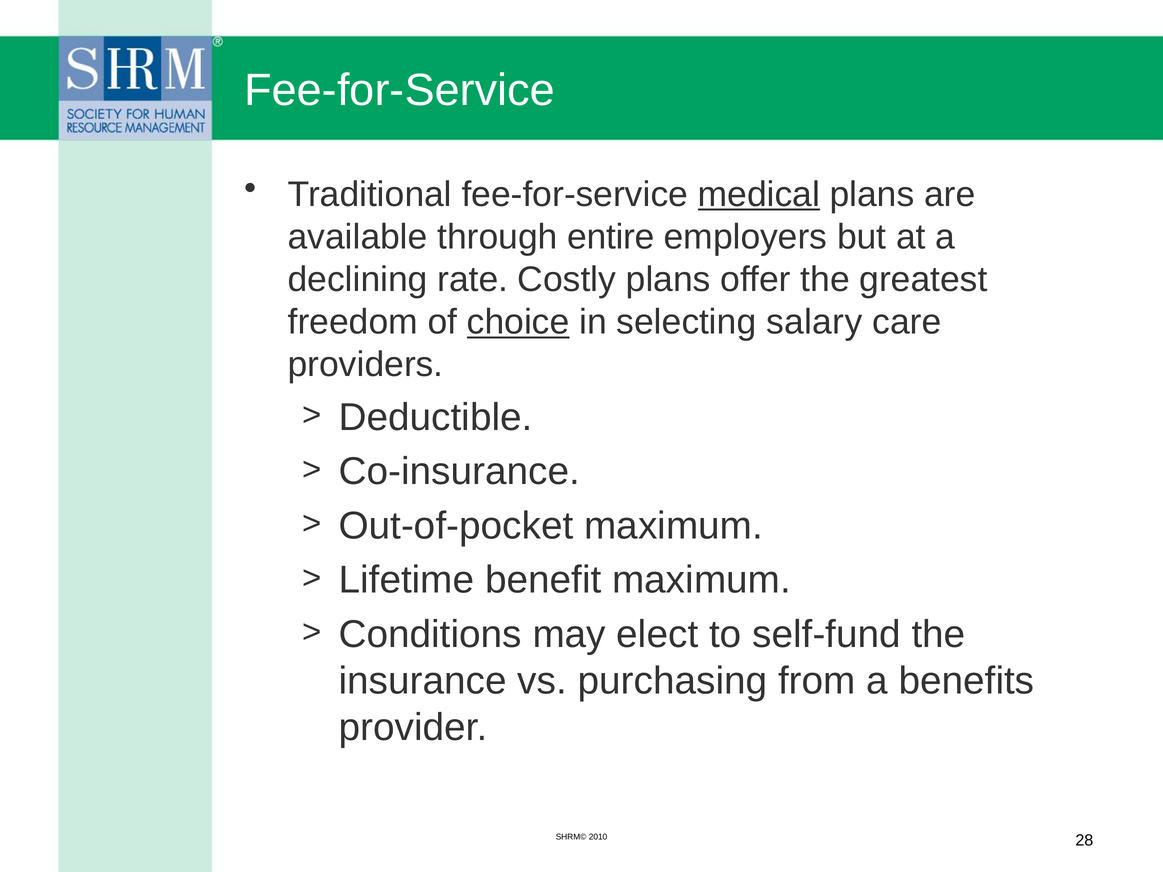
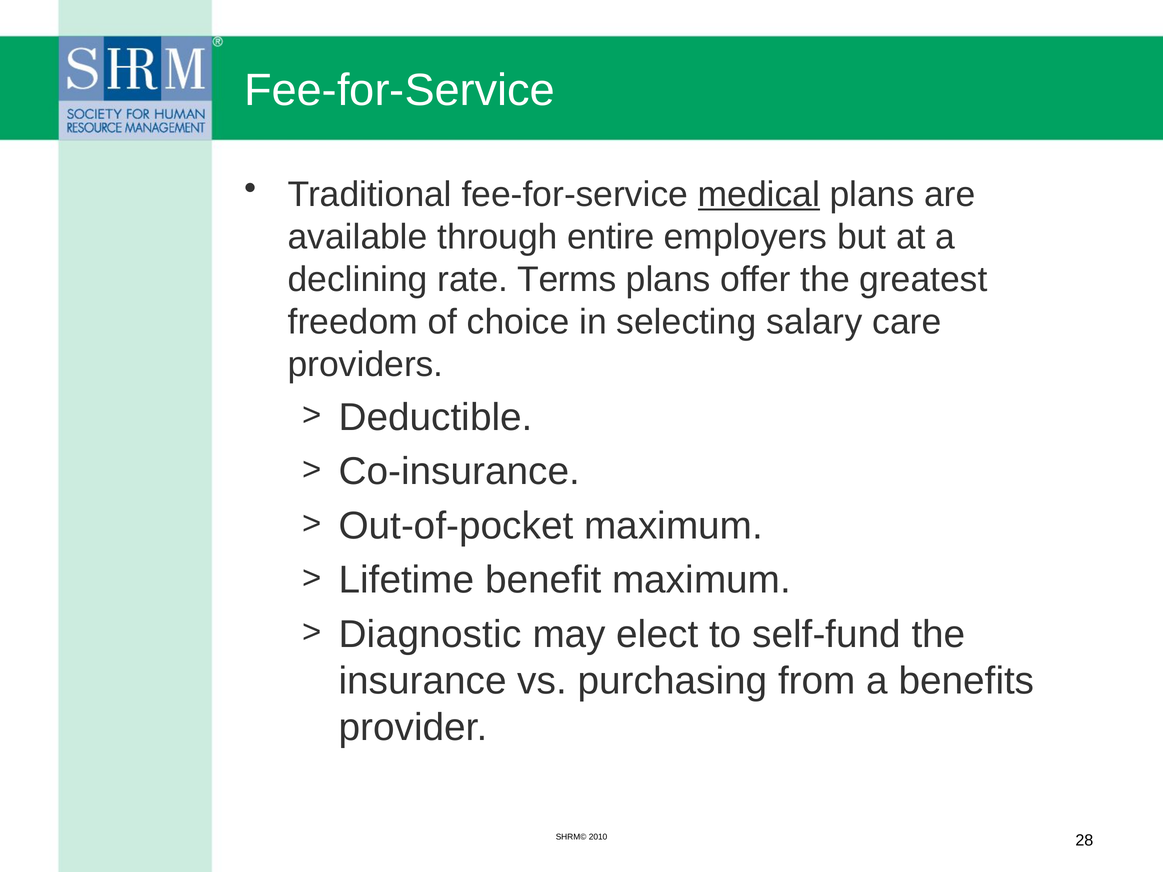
Costly: Costly -> Terms (567, 280)
choice underline: present -> none (518, 322)
Conditions: Conditions -> Diagnostic (430, 634)
